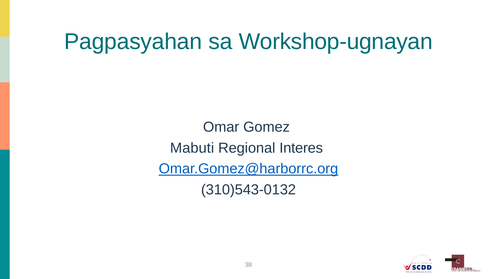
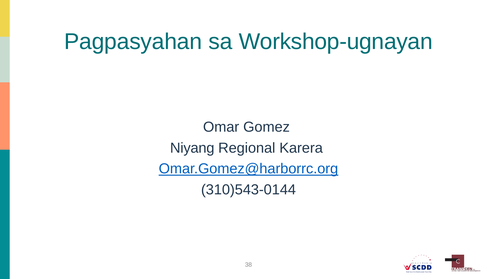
Mabuti: Mabuti -> Niyang (192, 148)
Interes: Interes -> Karera (301, 148)
310)543-0132: 310)543-0132 -> 310)543-0144 (248, 190)
